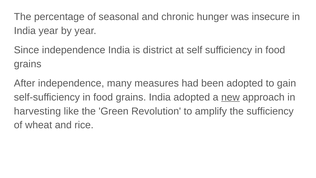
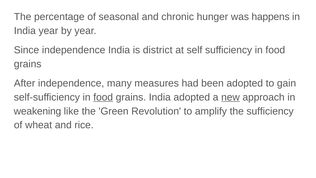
insecure: insecure -> happens (271, 17)
food underline: none -> present (103, 97)
harvesting: harvesting -> weakening (38, 111)
